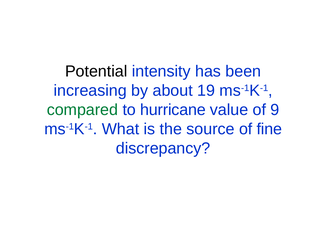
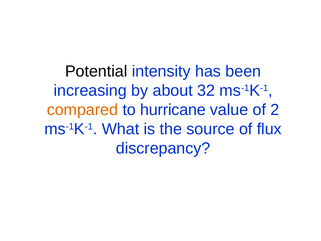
19: 19 -> 32 (206, 90)
compared colour: green -> orange (82, 110)
9: 9 -> 2 (275, 110)
fine: fine -> flux (269, 129)
